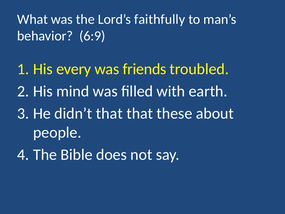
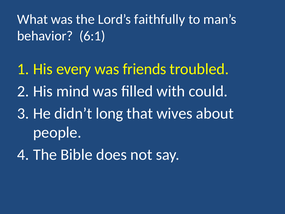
6:9: 6:9 -> 6:1 (92, 36)
earth: earth -> could (208, 91)
didn’t that: that -> long (109, 113)
these: these -> wives (174, 113)
